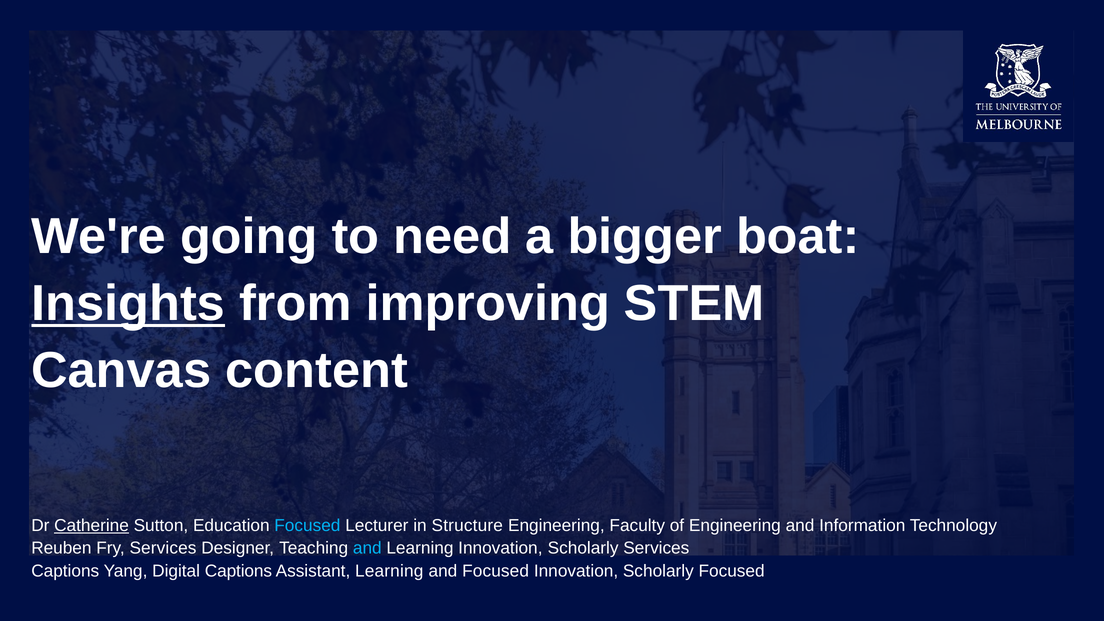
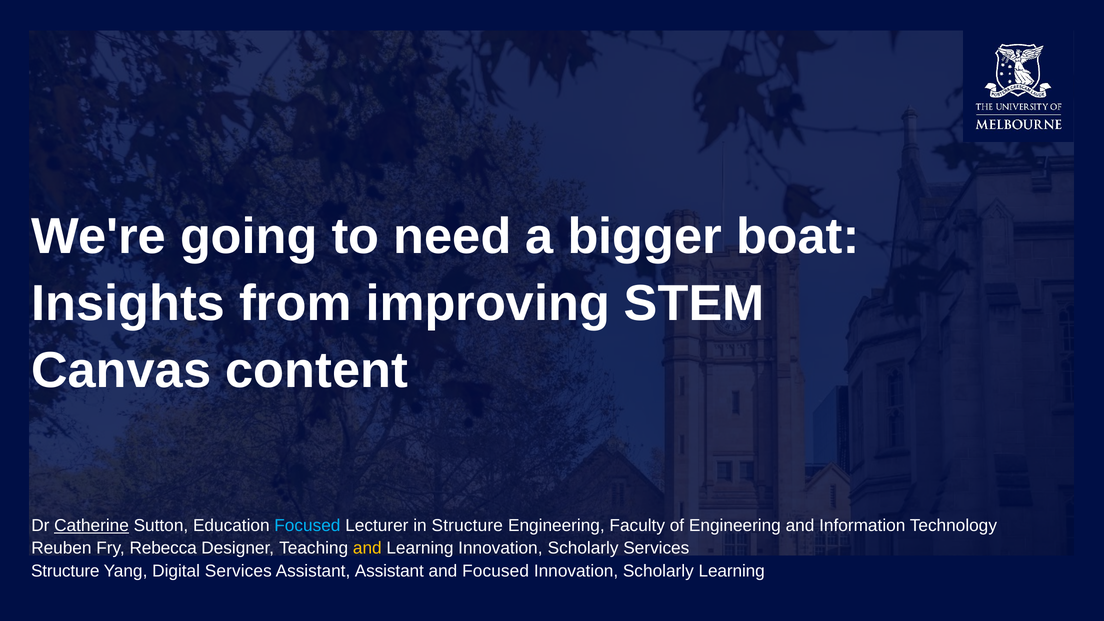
Insights underline: present -> none (128, 304)
Fry Services: Services -> Rebecca (163, 548)
and colour: light blue -> yellow (367, 548)
Captions: Captions -> Structure (65, 571)
Digital Captions: Captions -> Services (238, 571)
Assistant Learning: Learning -> Assistant (389, 571)
Scholarly Focused: Focused -> Learning (732, 571)
